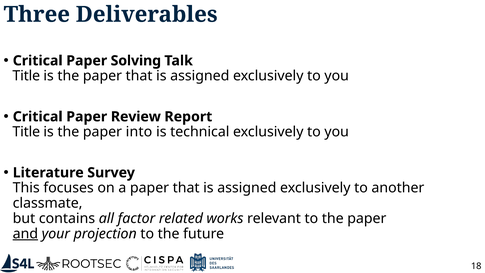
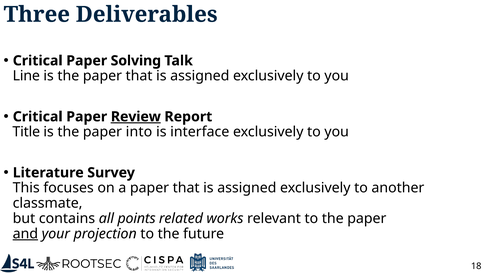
Title: Title -> Line (26, 76)
Review underline: none -> present (136, 117)
technical: technical -> interface (200, 132)
factor: factor -> points (137, 218)
